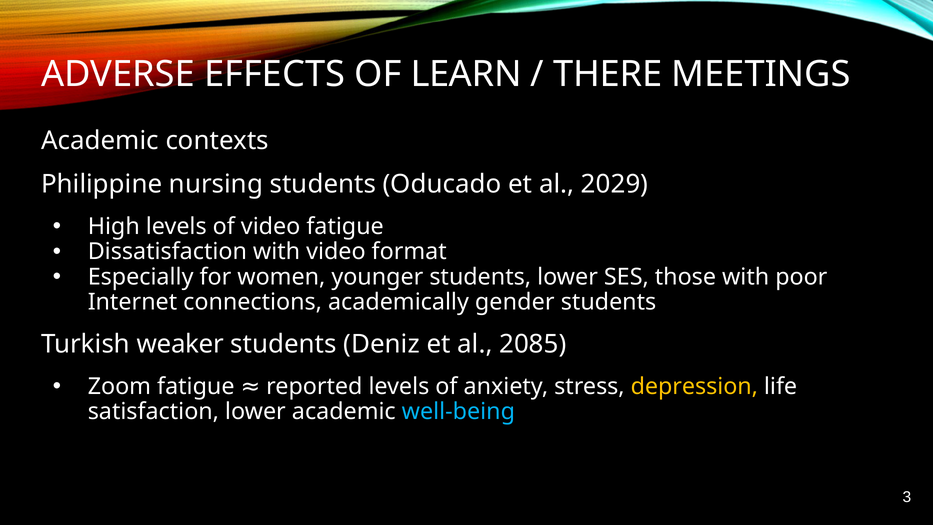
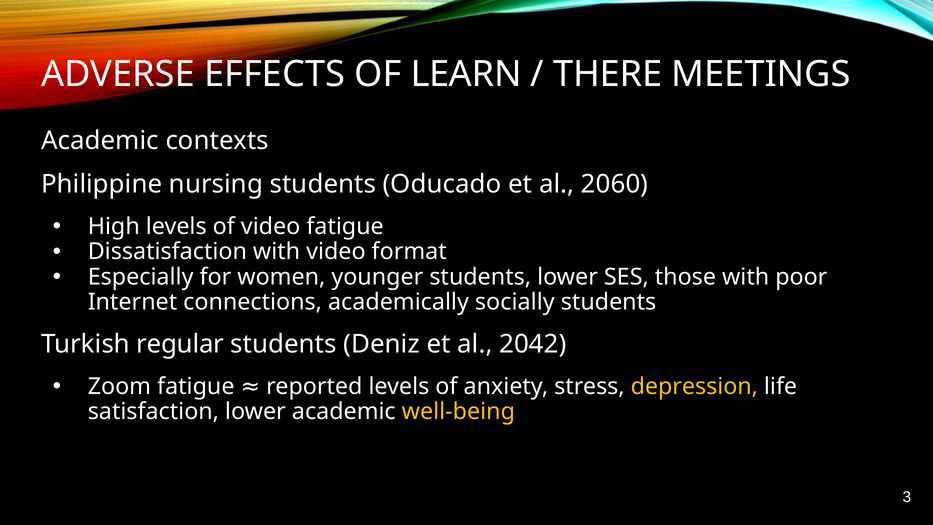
2029: 2029 -> 2060 (615, 184)
gender: gender -> socially (515, 302)
weaker: weaker -> regular (180, 344)
2085: 2085 -> 2042 (533, 344)
well-being colour: light blue -> yellow (458, 412)
